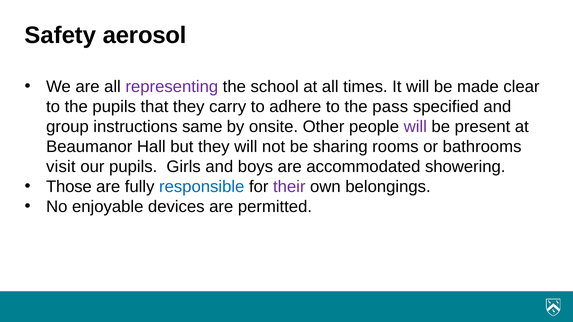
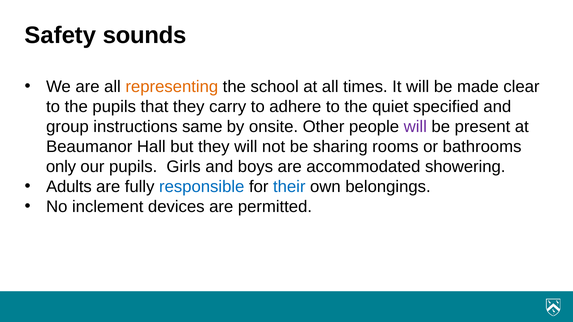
aerosol: aerosol -> sounds (145, 35)
representing colour: purple -> orange (172, 87)
pass: pass -> quiet (390, 107)
visit: visit -> only (61, 167)
Those: Those -> Adults (69, 187)
their colour: purple -> blue (289, 187)
enjoyable: enjoyable -> inclement (108, 207)
